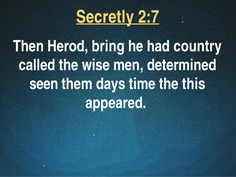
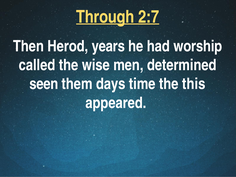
Secretly: Secretly -> Through (105, 17)
bring: bring -> years (108, 46)
country: country -> worship (198, 46)
